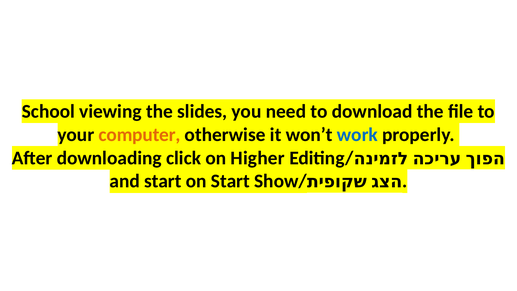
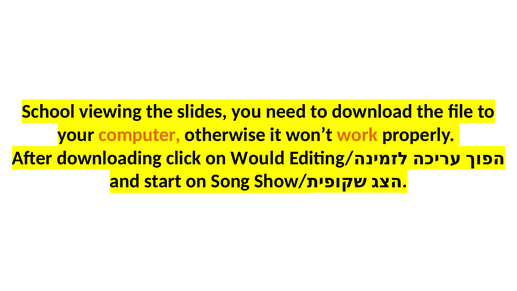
work colour: blue -> orange (357, 135)
Higher: Higher -> Would (258, 158)
on Start: Start -> Song (230, 181)
